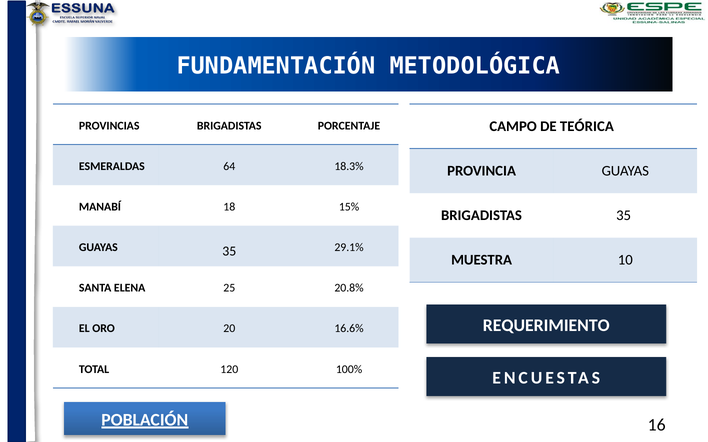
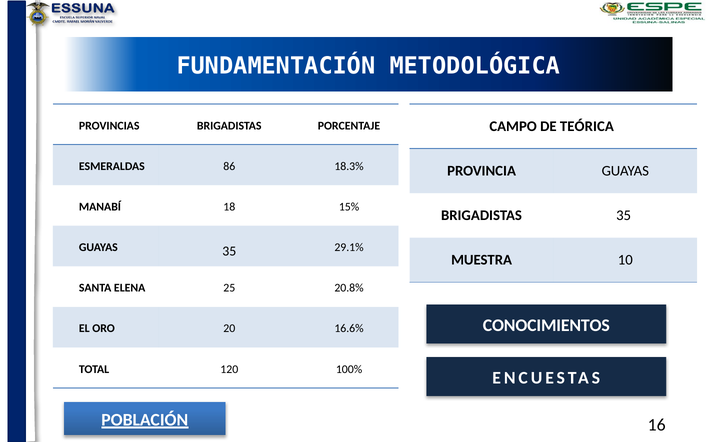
64: 64 -> 86 (229, 166)
REQUERIMIENTO: REQUERIMIENTO -> CONOCIMIENTOS (546, 326)
